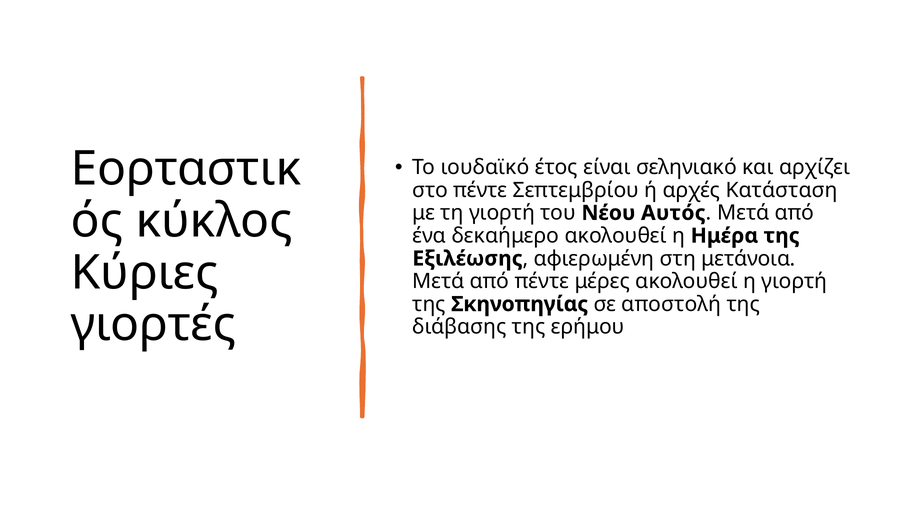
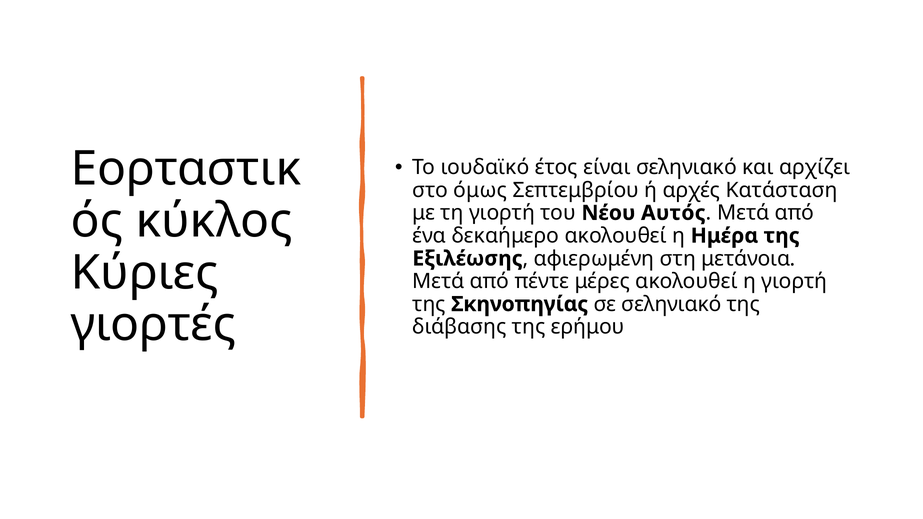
στο πέντε: πέντε -> όμως (480, 190)
σε αποστολή: αποστολή -> σεληνιακό (671, 304)
